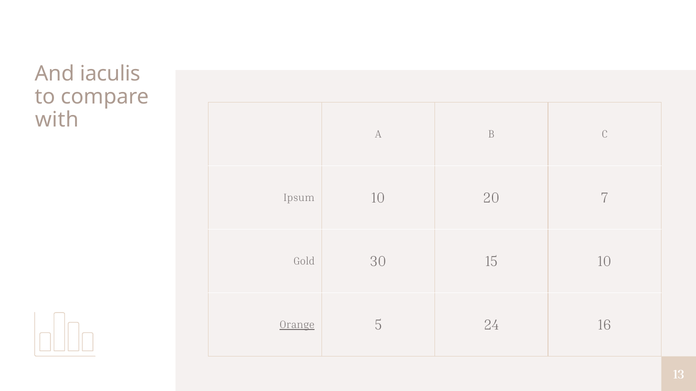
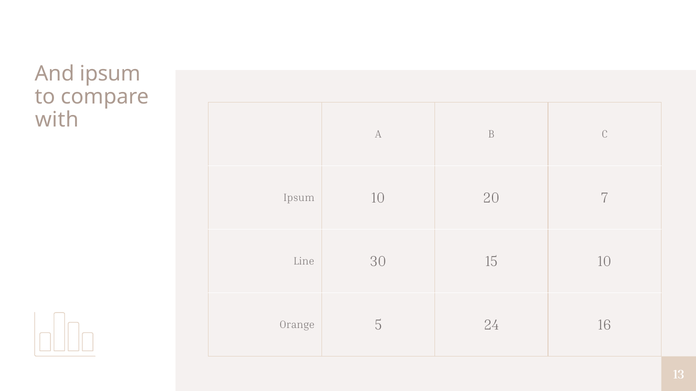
And iaculis: iaculis -> ipsum (110, 74)
Gold: Gold -> Line (304, 262)
Orange underline: present -> none (297, 325)
